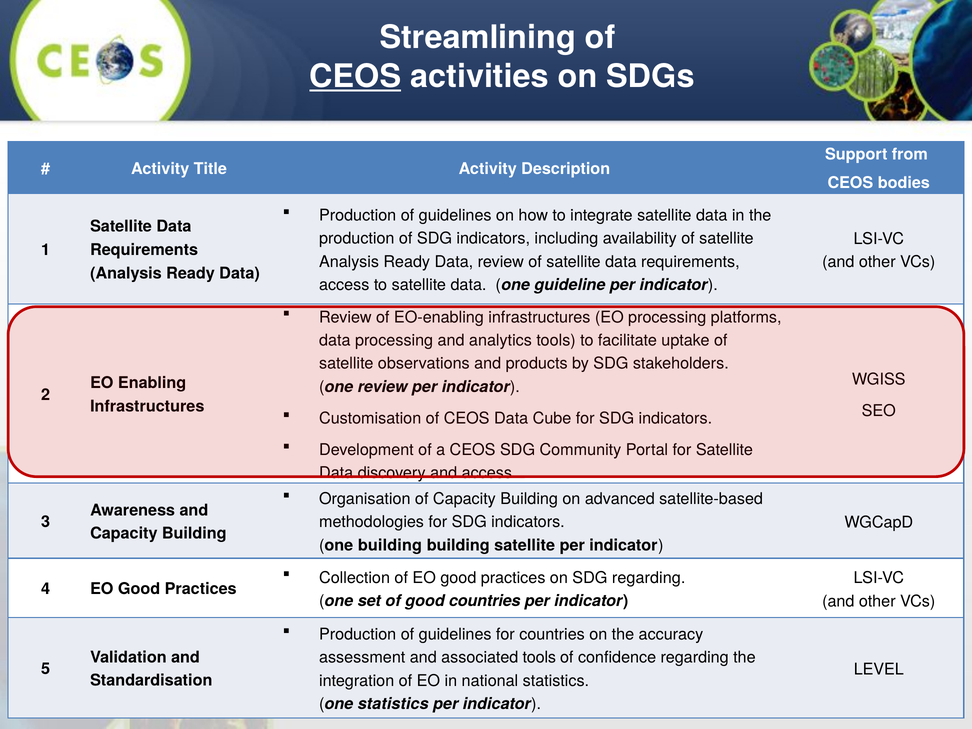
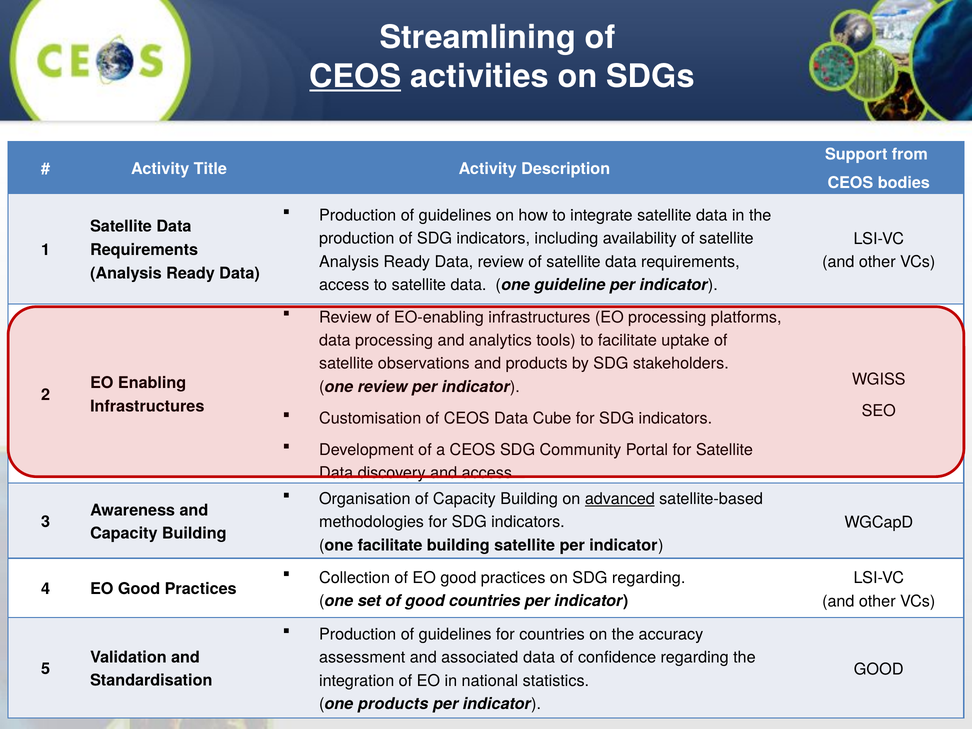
advanced underline: none -> present (620, 499)
one building: building -> facilitate (390, 545)
associated tools: tools -> data (539, 658)
LEVEL: LEVEL -> GOOD (879, 669)
one statistics: statistics -> products (393, 704)
